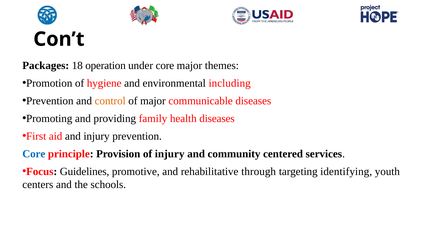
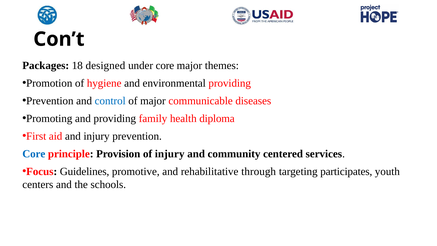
operation: operation -> designed (105, 65)
environmental including: including -> providing (230, 83)
control colour: orange -> blue (110, 101)
health diseases: diseases -> diploma (217, 118)
identifying: identifying -> participates (346, 171)
